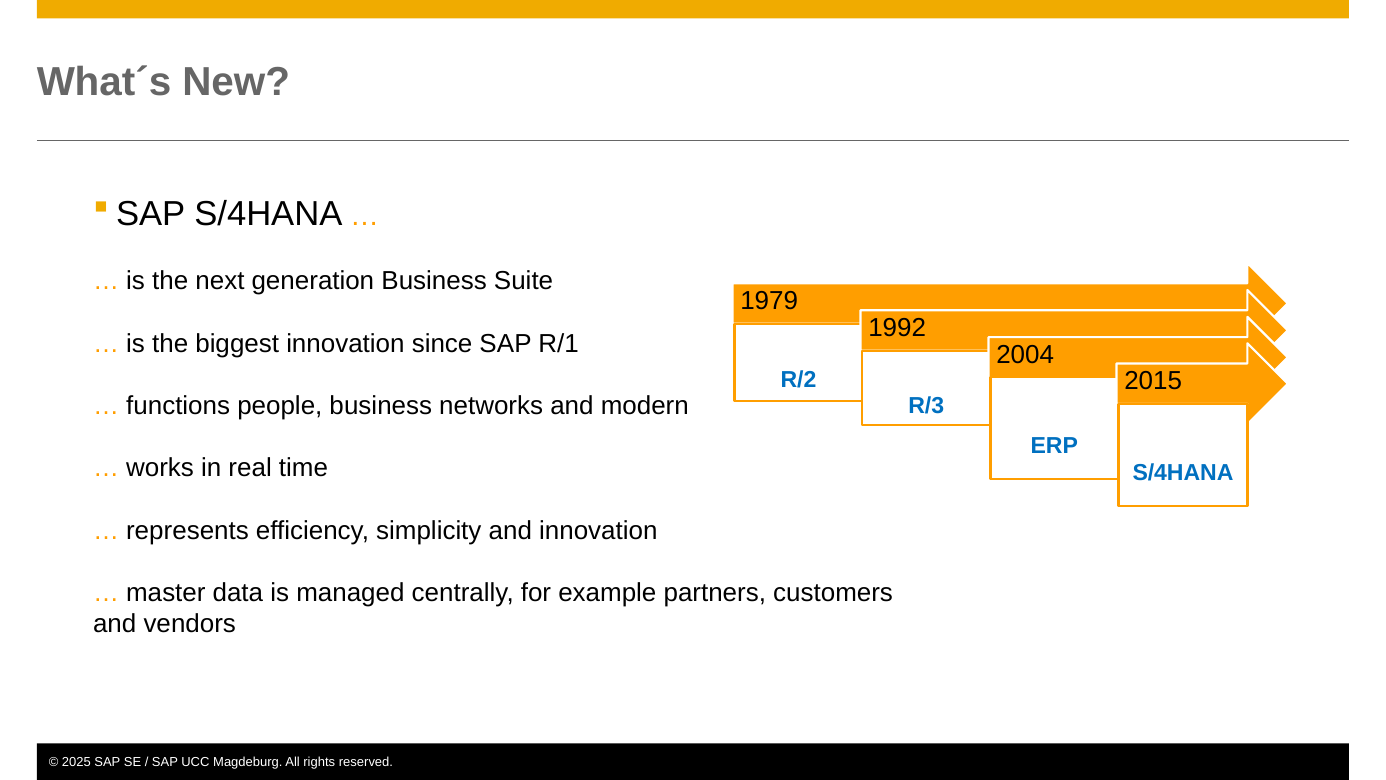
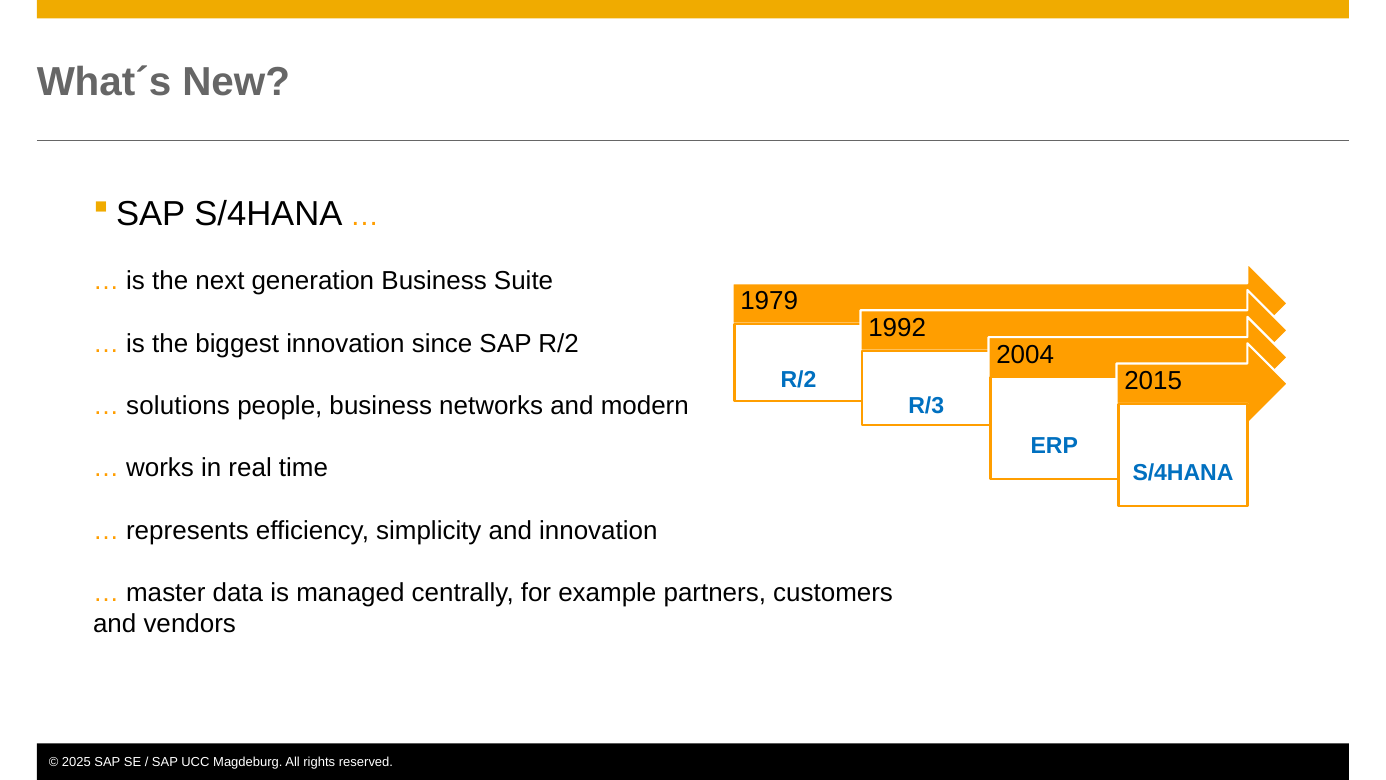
SAP R/1: R/1 -> R/2 (559, 343)
functions: functions -> solutions (178, 406)
